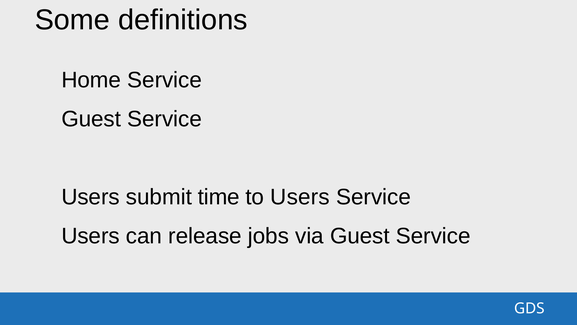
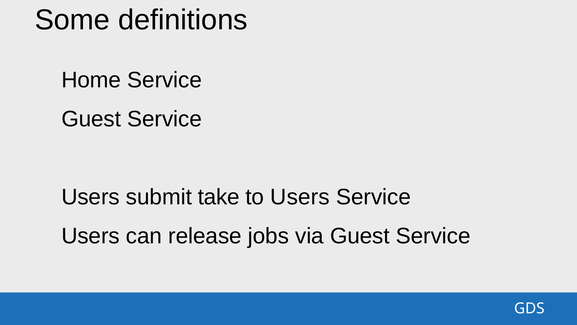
time: time -> take (219, 197)
